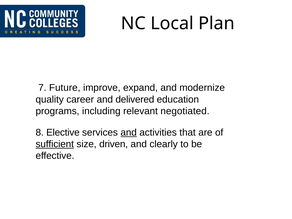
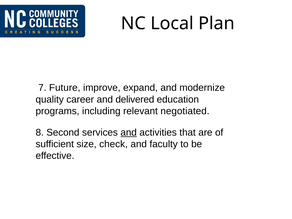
Elective: Elective -> Second (63, 132)
sufficient underline: present -> none (55, 144)
driven: driven -> check (114, 144)
clearly: clearly -> faculty (164, 144)
